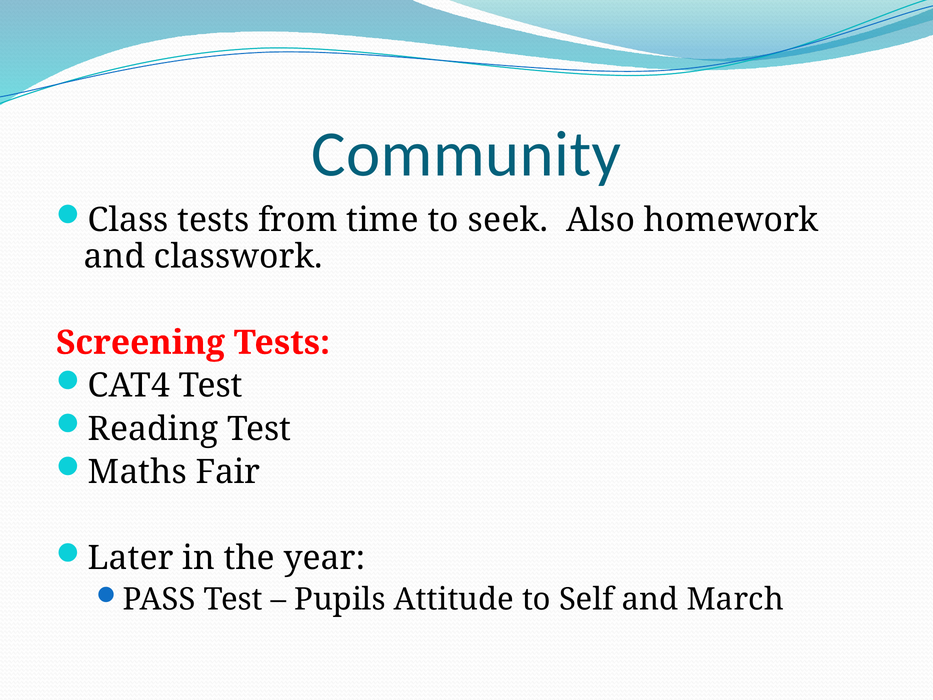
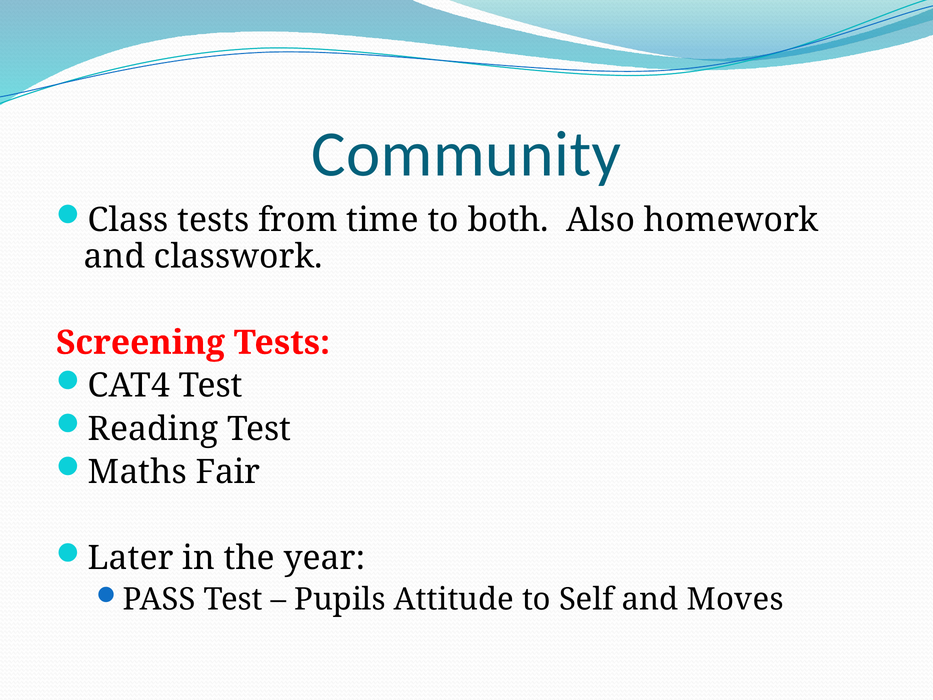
seek: seek -> both (508, 220)
March: March -> Moves (735, 599)
